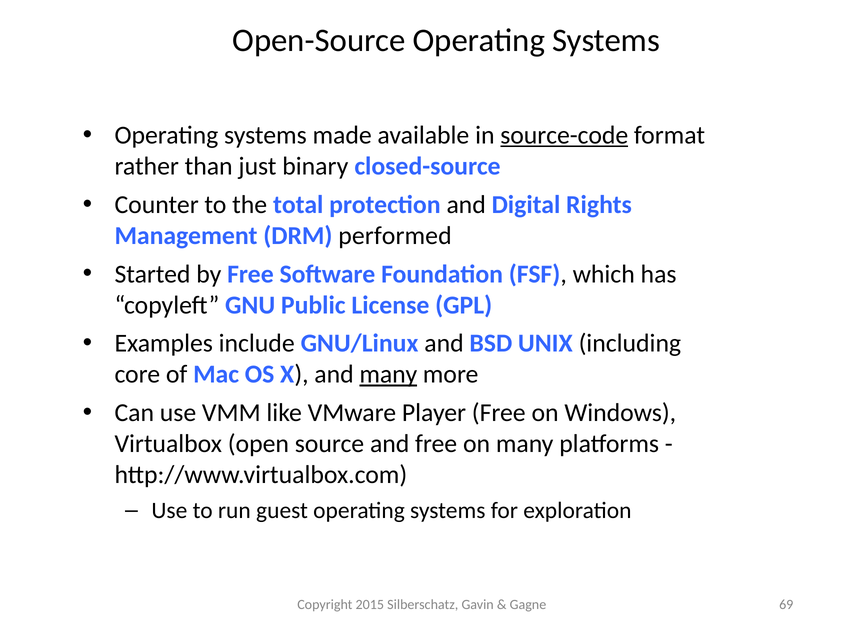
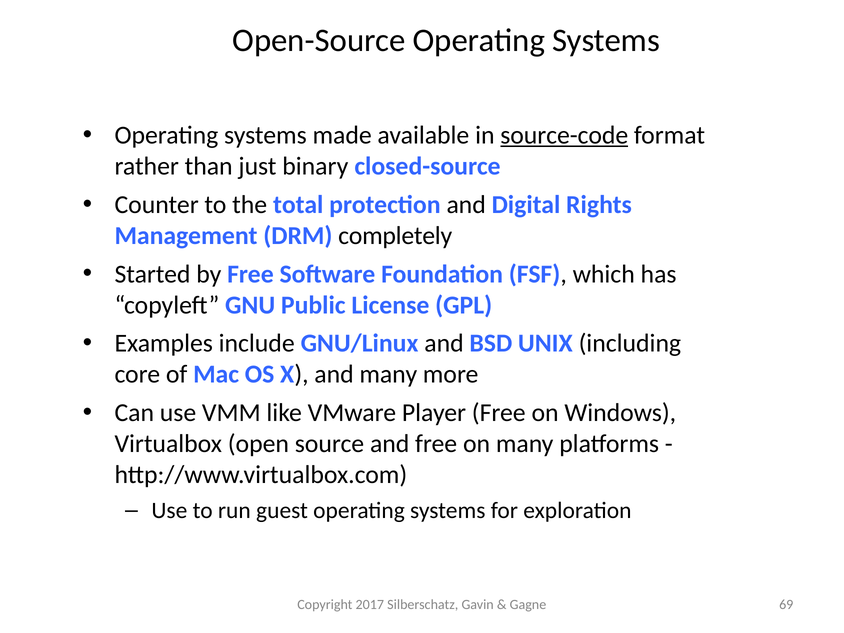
performed: performed -> completely (395, 236)
many underline: present -> none (388, 374)
2015: 2015 -> 2017 (370, 604)
